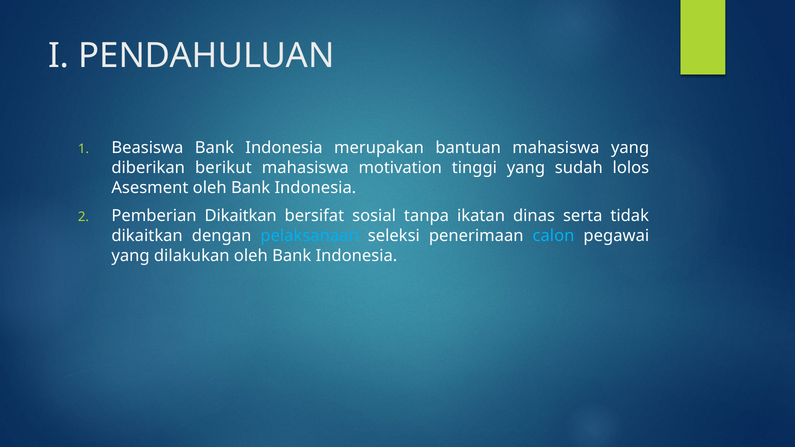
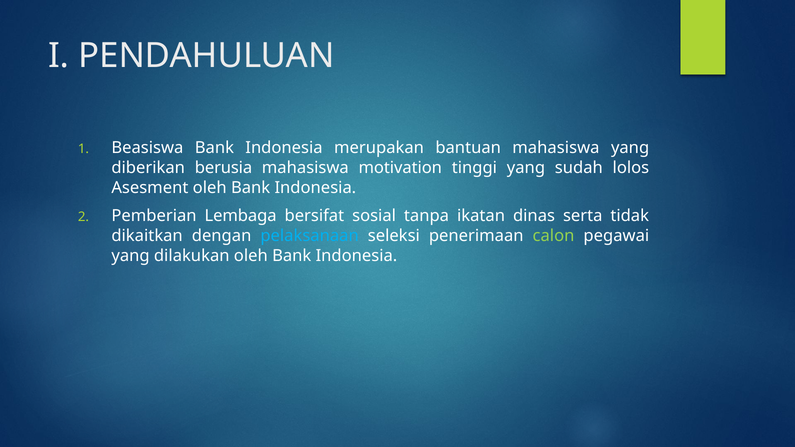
berikut: berikut -> berusia (224, 168)
Pemberian Dikaitkan: Dikaitkan -> Lembaga (241, 216)
calon colour: light blue -> light green (554, 236)
